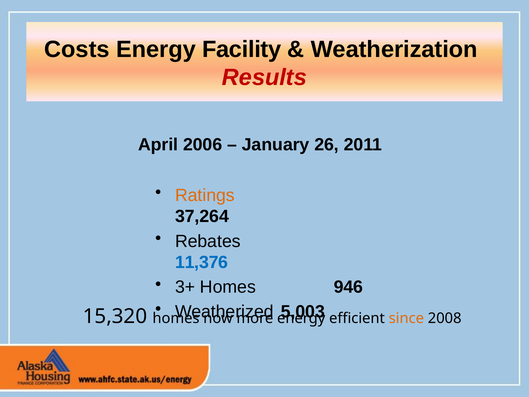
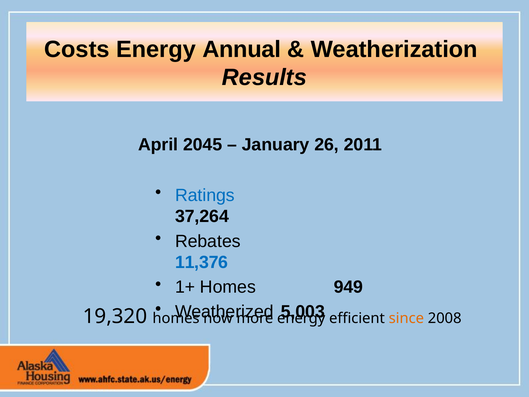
Facility: Facility -> Annual (242, 49)
Results colour: red -> black (264, 77)
2006: 2006 -> 2045 (203, 145)
Ratings colour: orange -> blue (205, 195)
3+: 3+ -> 1+ (185, 287)
946: 946 -> 949 (348, 287)
15,320: 15,320 -> 19,320 (115, 316)
